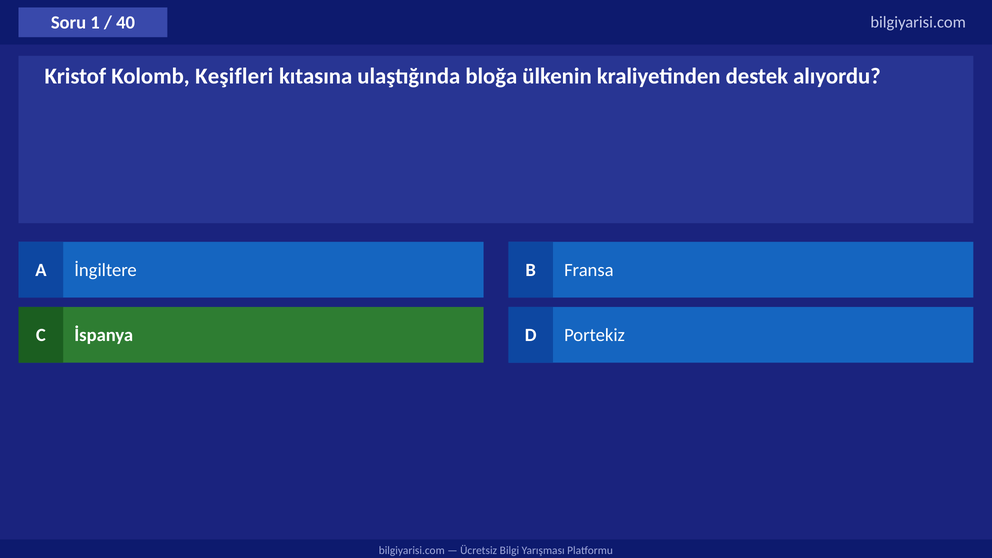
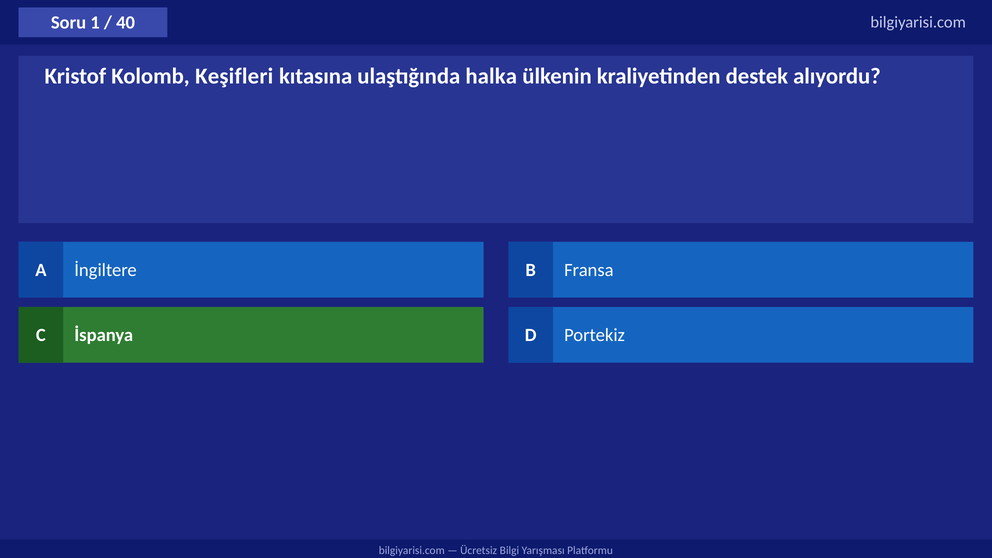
bloğa: bloğa -> halka (491, 76)
